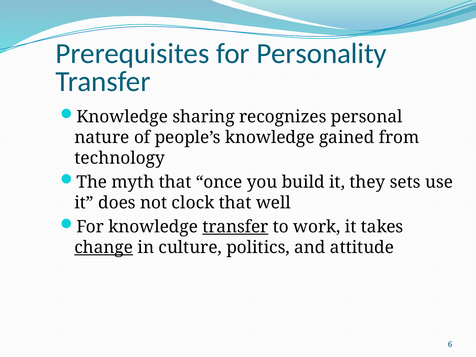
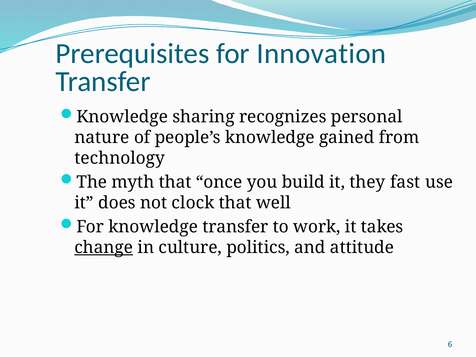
Personality: Personality -> Innovation (321, 54)
sets: sets -> fast (405, 182)
transfer underline: present -> none (235, 227)
